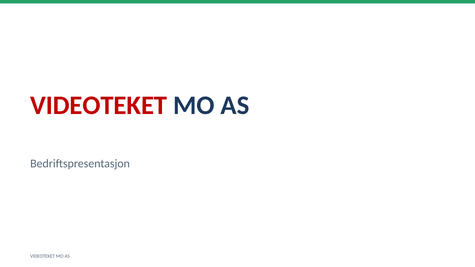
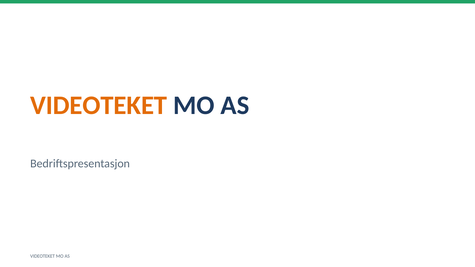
VIDEOTEKET colour: red -> orange (99, 105)
